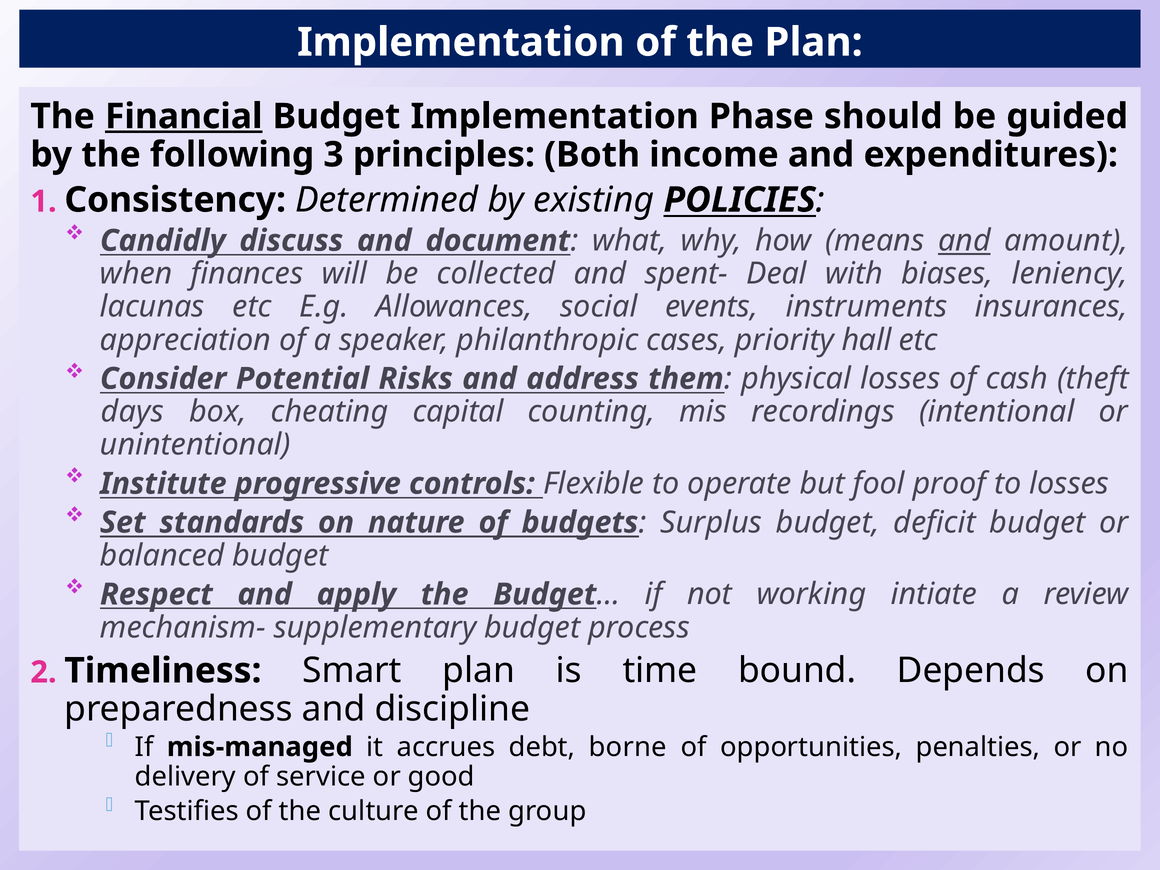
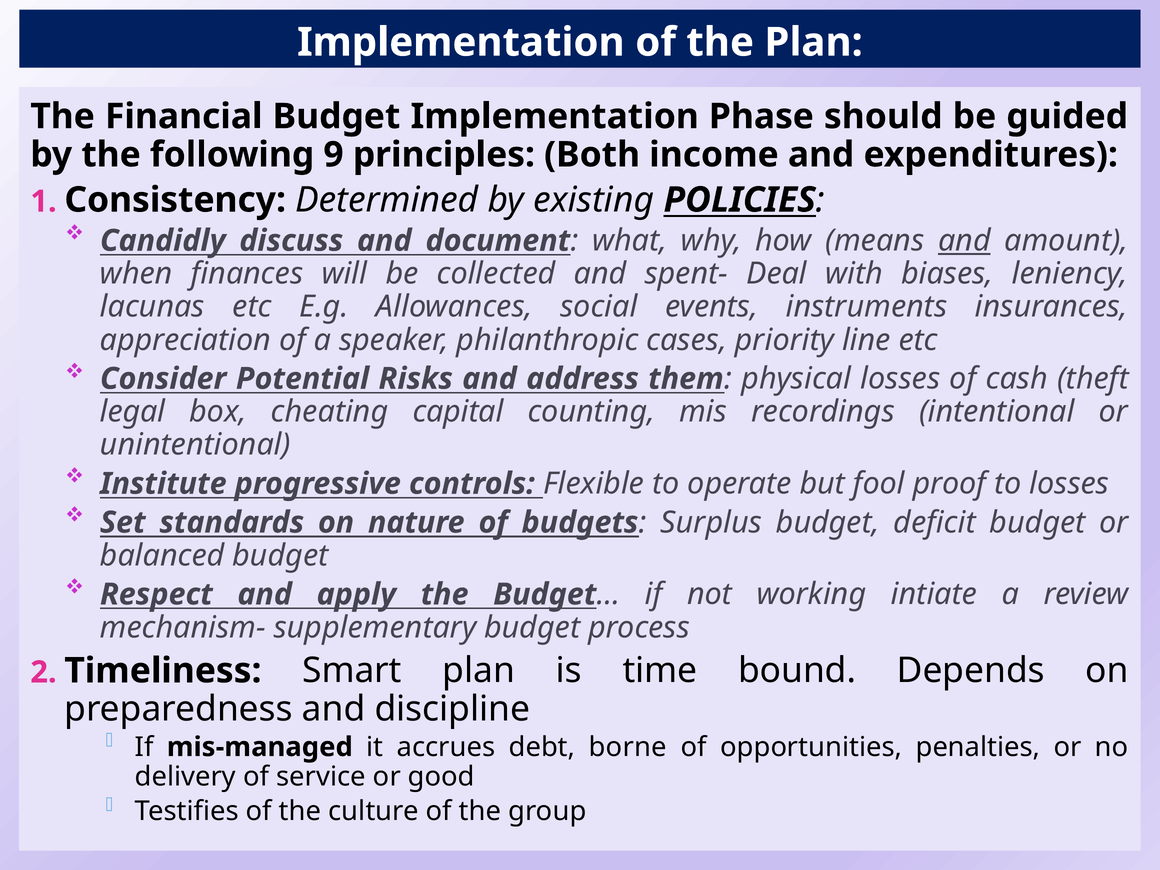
Financial underline: present -> none (184, 116)
3: 3 -> 9 (333, 155)
hall: hall -> line (866, 340)
days: days -> legal (133, 412)
